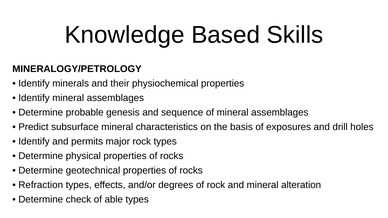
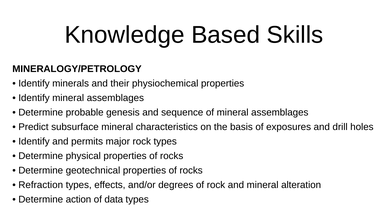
check: check -> action (78, 200)
able: able -> data (114, 200)
